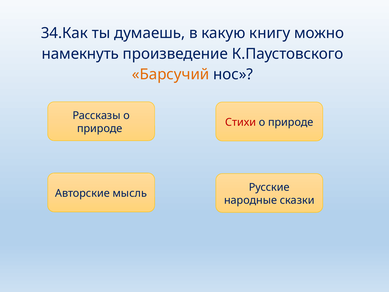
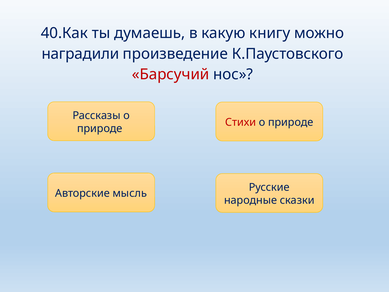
34.Как: 34.Как -> 40.Как (64, 33)
намекнуть: намекнуть -> наградили (80, 54)
Барсучий colour: orange -> red (171, 74)
